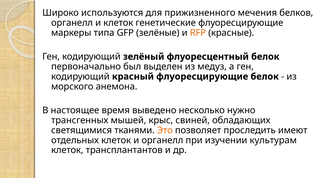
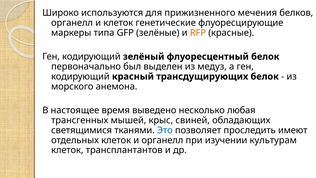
красный флуоресцирующие: флуоресцирующие -> трансдущирующих (202, 76)
нужно: нужно -> любая (241, 110)
Это colour: orange -> blue (165, 130)
